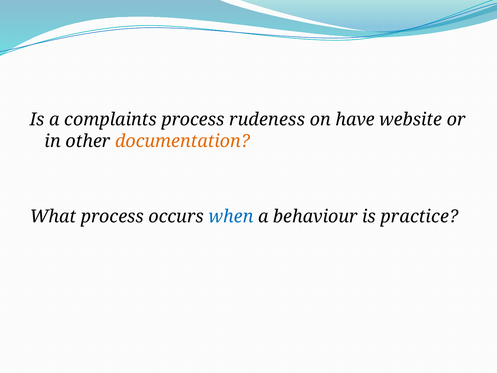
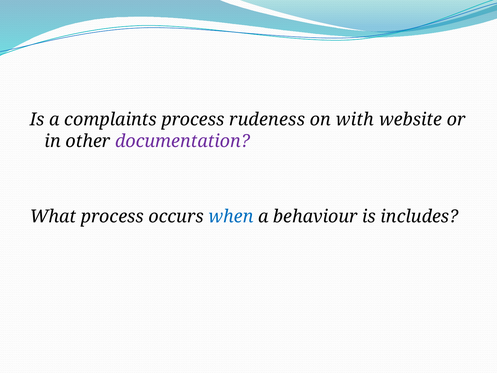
have: have -> with (355, 120)
documentation colour: orange -> purple (182, 141)
practice: practice -> includes (419, 216)
